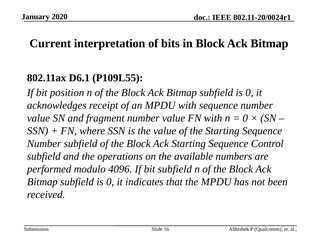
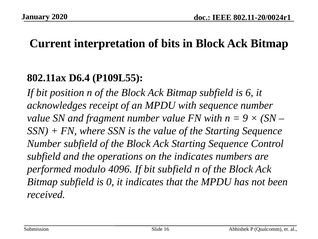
D6.1: D6.1 -> D6.4 (79, 78)
0: 0 -> 6 (249, 92)
0: 0 -> 9 (245, 118)
the available: available -> indicates (194, 156)
